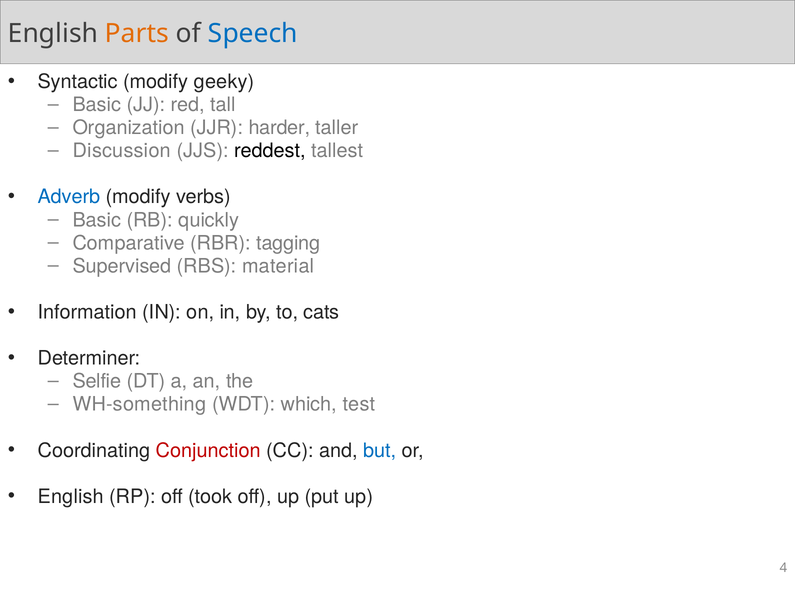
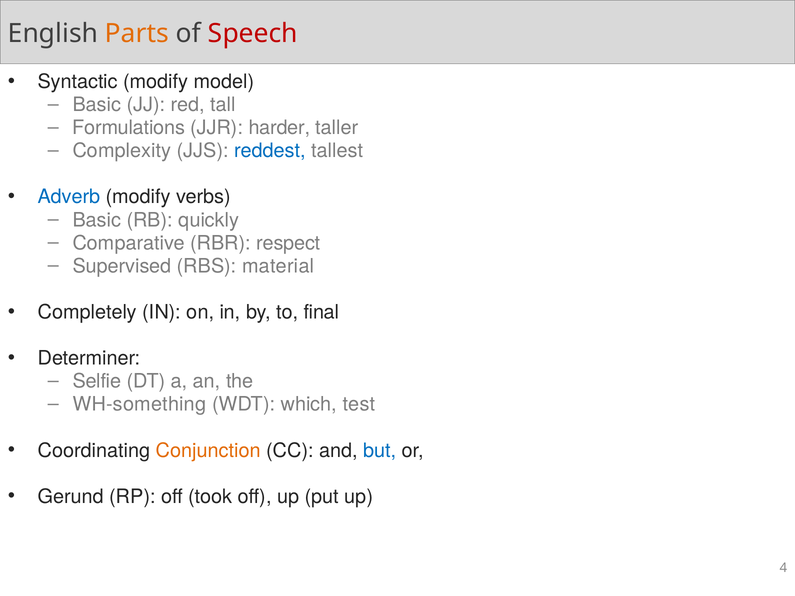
Speech colour: blue -> red (253, 34)
geeky: geeky -> model (224, 82)
Organization: Organization -> Formulations (129, 128)
Discussion: Discussion -> Complexity (122, 151)
reddest colour: black -> blue (270, 151)
tagging: tagging -> respect (288, 243)
Information: Information -> Completely (87, 312)
cats: cats -> final (321, 312)
Conjunction colour: red -> orange (208, 451)
English: English -> Gerund (71, 497)
